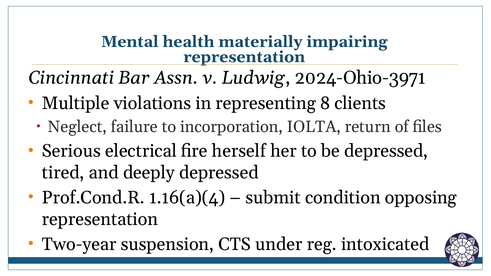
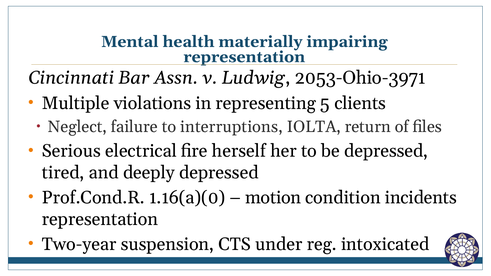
2024-Ohio-3971: 2024-Ohio-3971 -> 2053-Ohio-3971 (360, 78)
8: 8 -> 5 (325, 103)
incorporation: incorporation -> interruptions (232, 127)
1.16(a)(4: 1.16(a)(4 -> 1.16(a)(0 (187, 198)
submit: submit -> motion (273, 198)
opposing: opposing -> incidents (421, 198)
